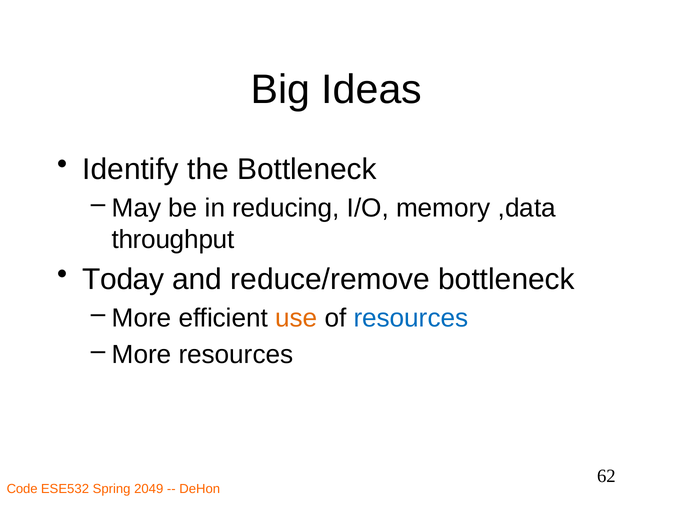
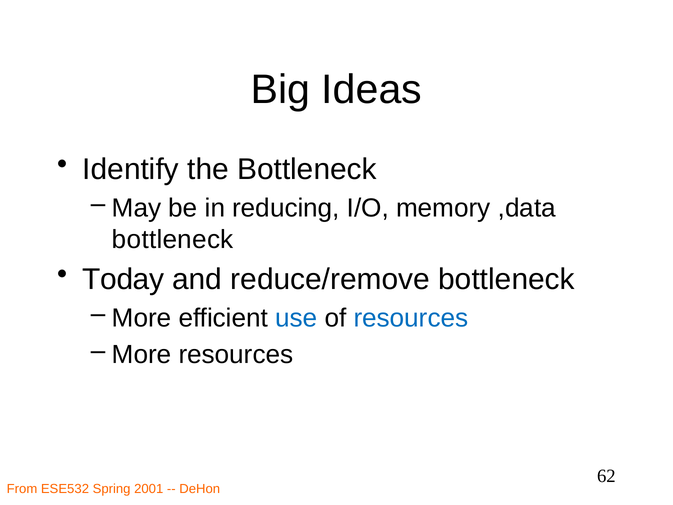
throughput: throughput -> bottleneck (173, 239)
use colour: orange -> blue (296, 318)
Code: Code -> From (22, 489)
2049: 2049 -> 2001 (149, 489)
